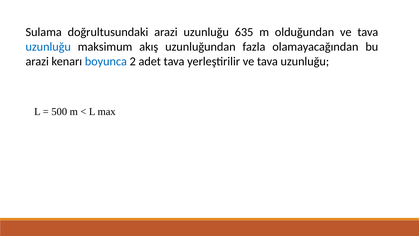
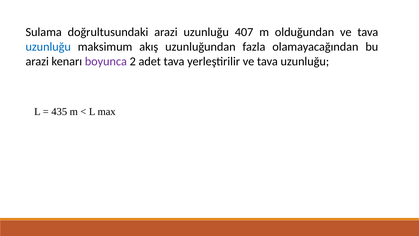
635: 635 -> 407 (244, 32)
boyunca colour: blue -> purple (106, 61)
500: 500 -> 435 (59, 111)
